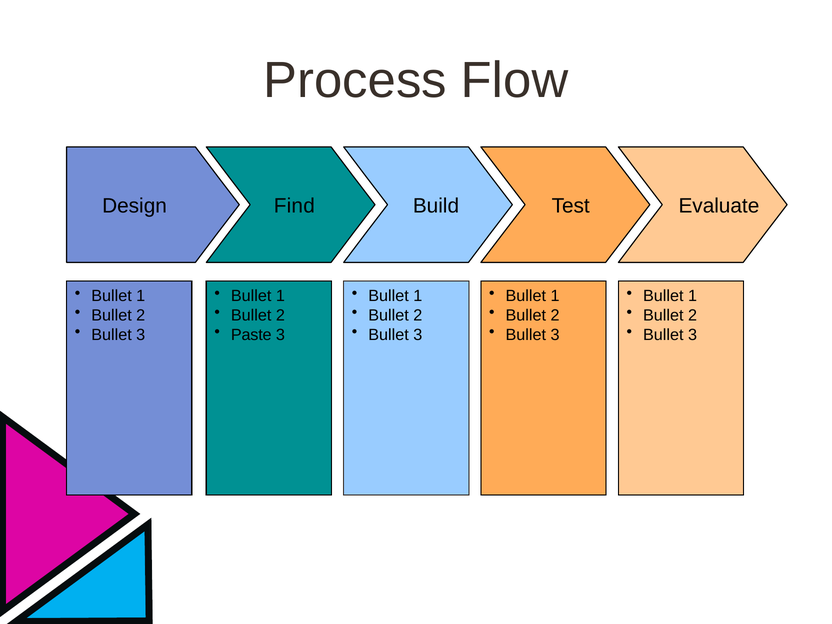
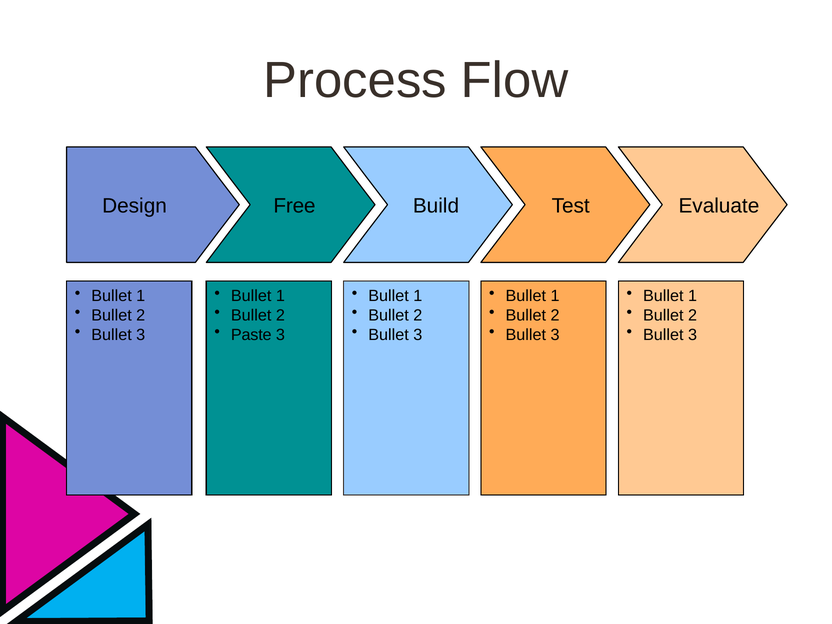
Find: Find -> Free (294, 206)
